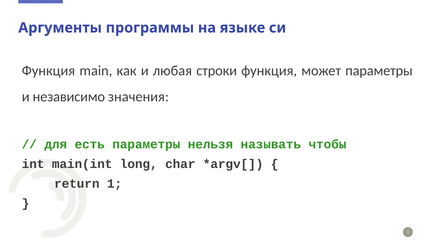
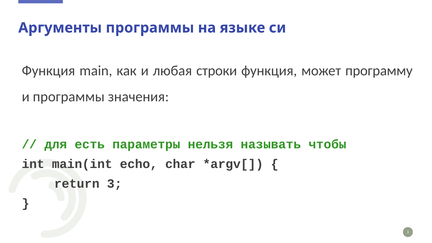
может параметры: параметры -> программу (379, 71)
и независимо: независимо -> программы (69, 97)
long: long -> echo (139, 164)
return 1: 1 -> 3 (115, 184)
